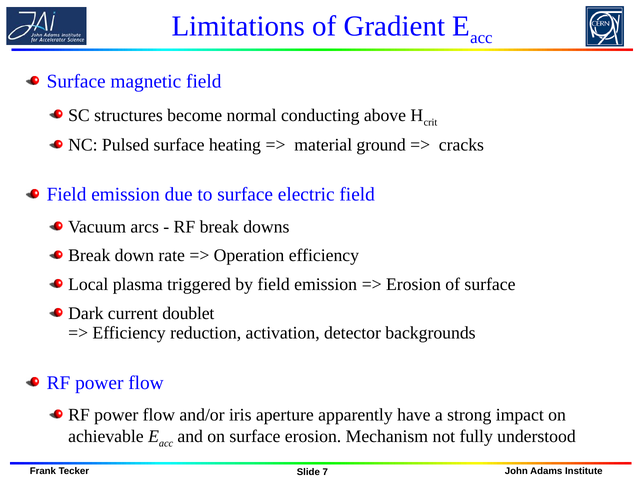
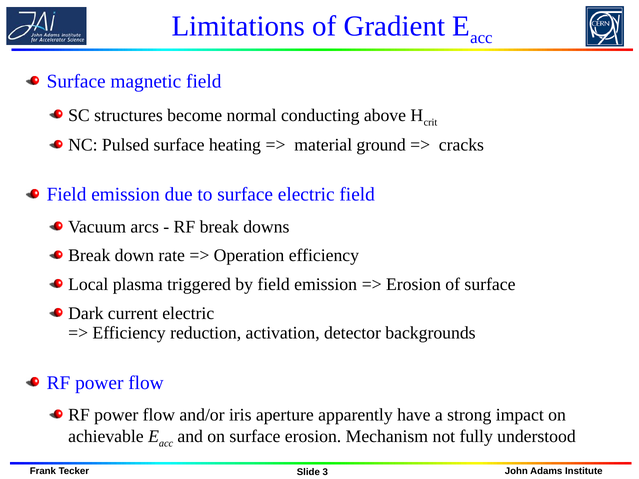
current doublet: doublet -> electric (188, 314)
7: 7 -> 3 (325, 472)
